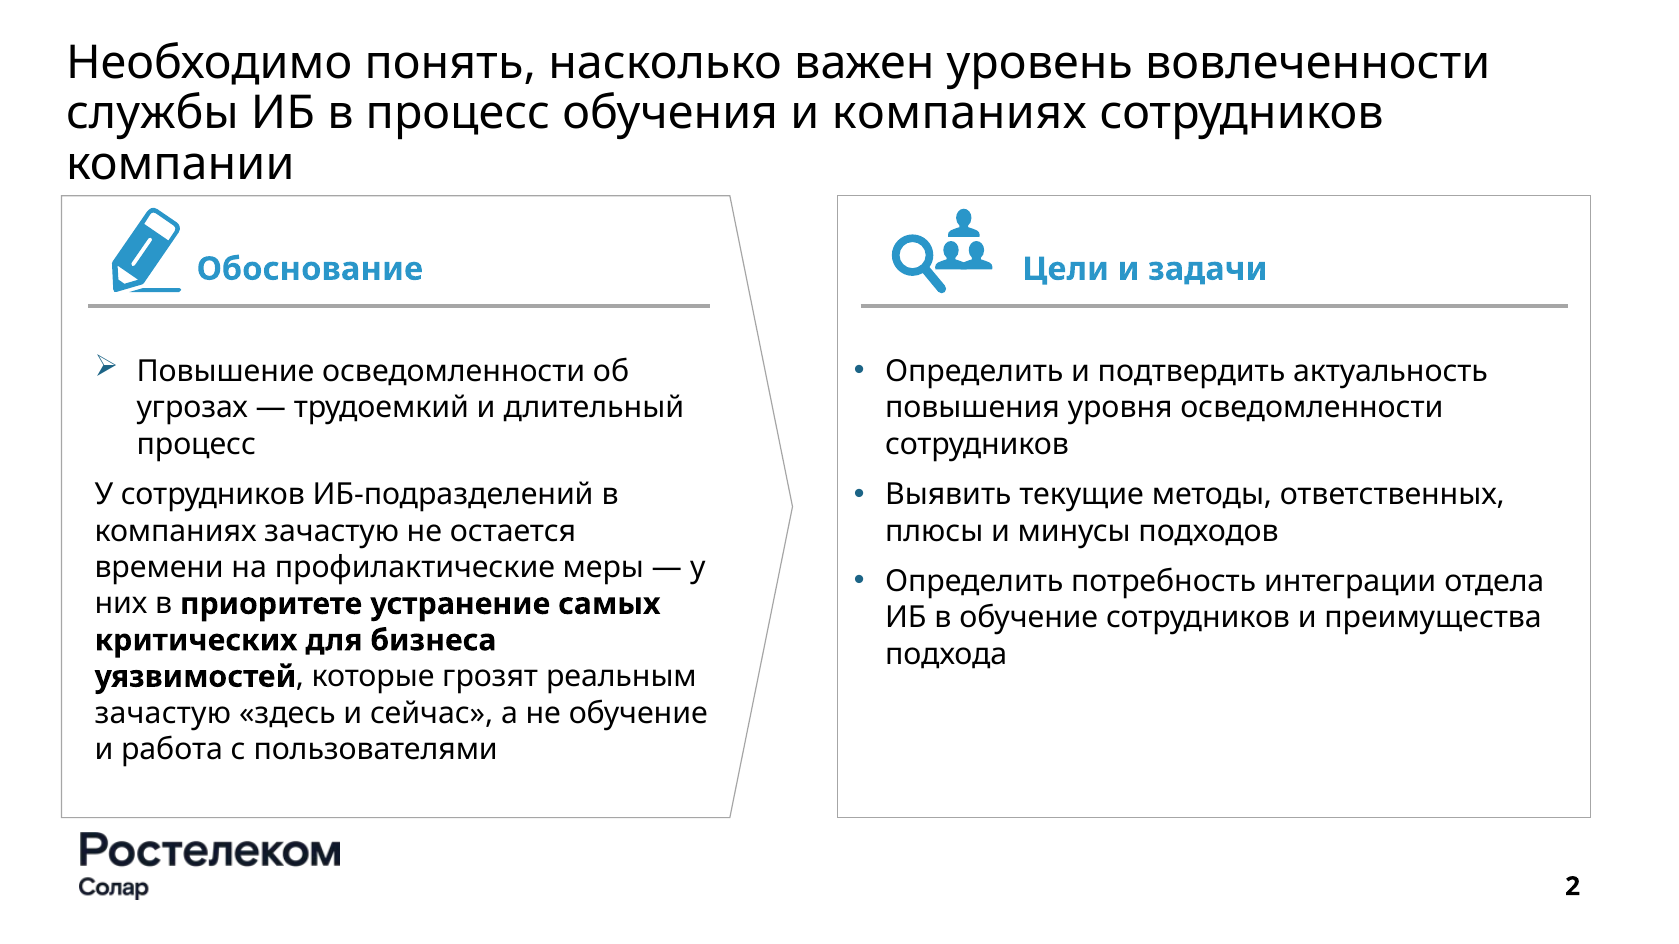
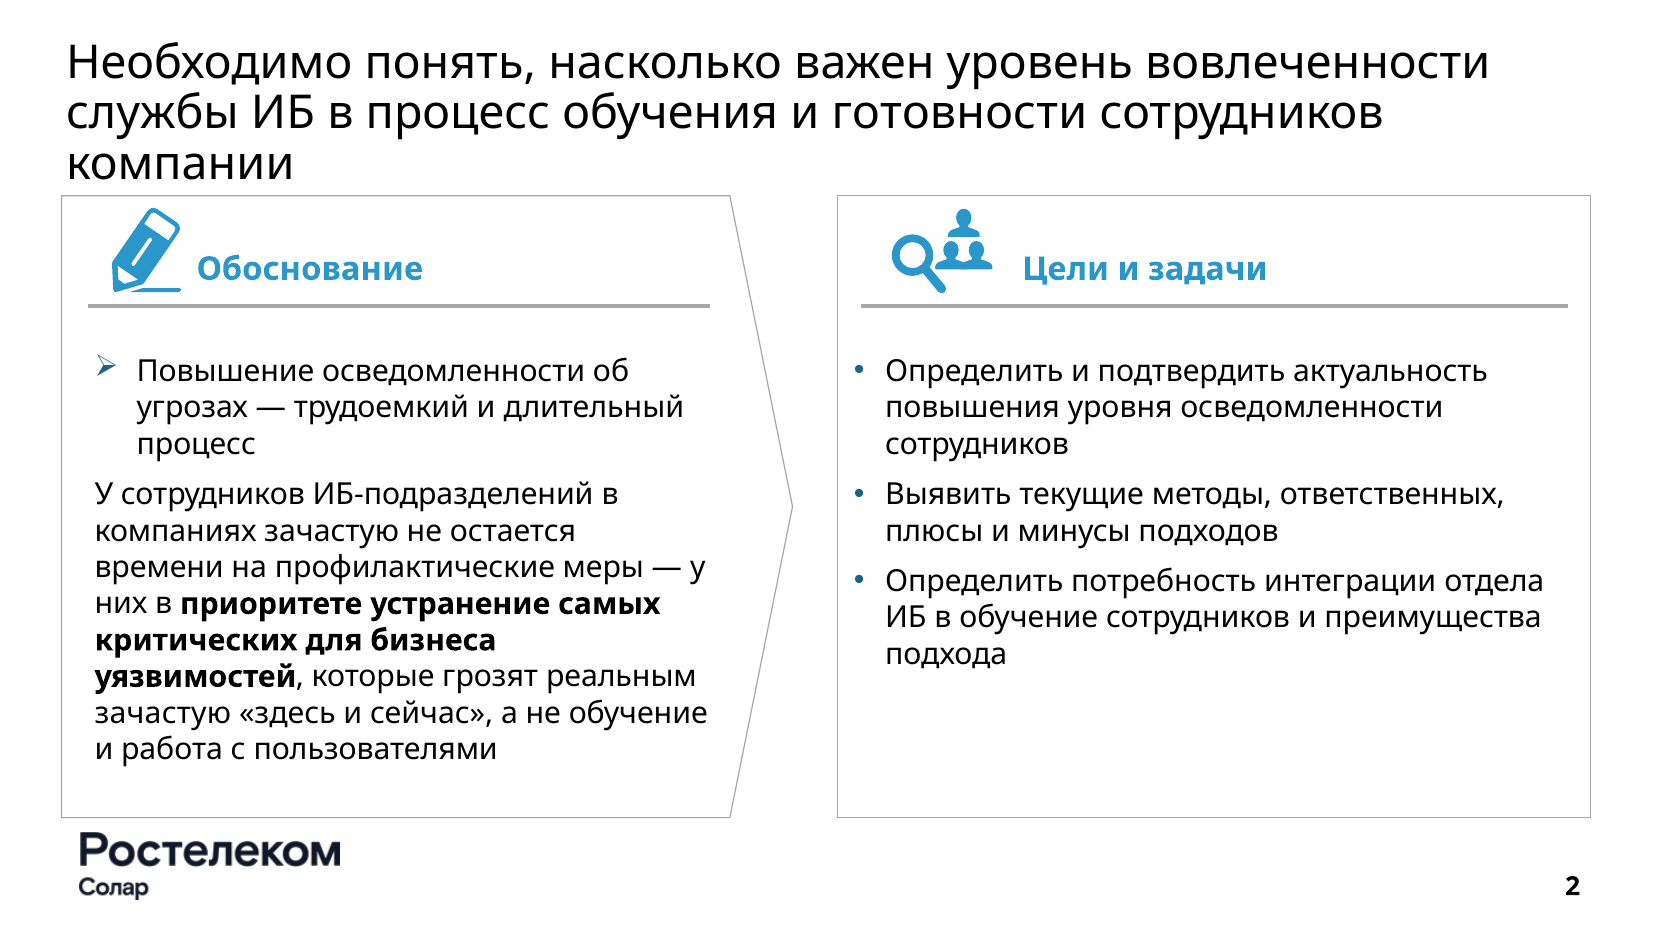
и компаниях: компаниях -> готовности (959, 114)
